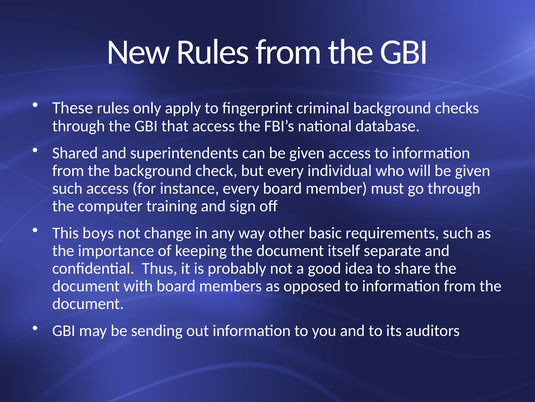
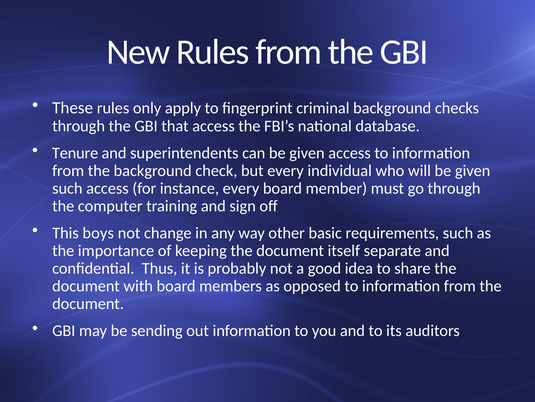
Shared: Shared -> Tenure (75, 153)
